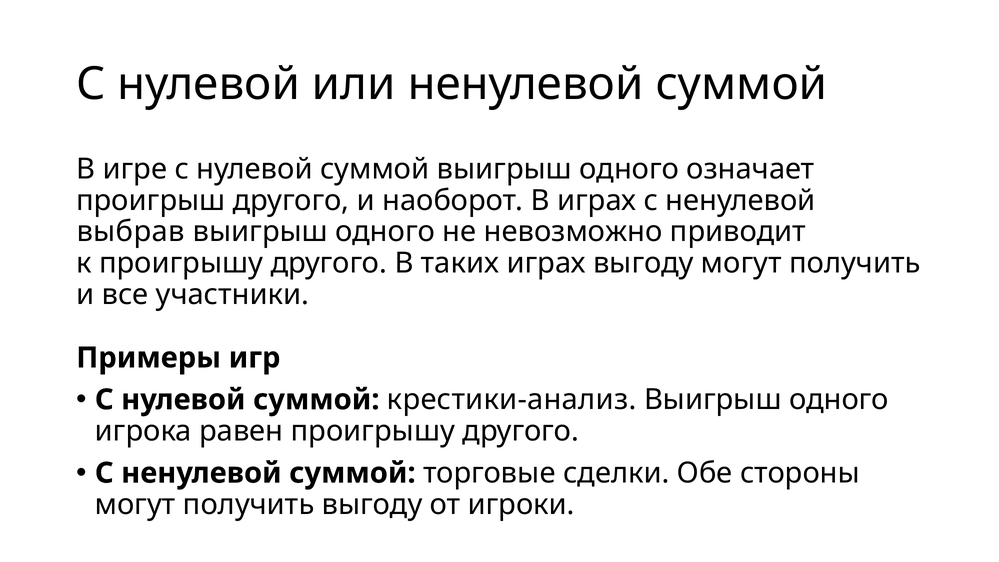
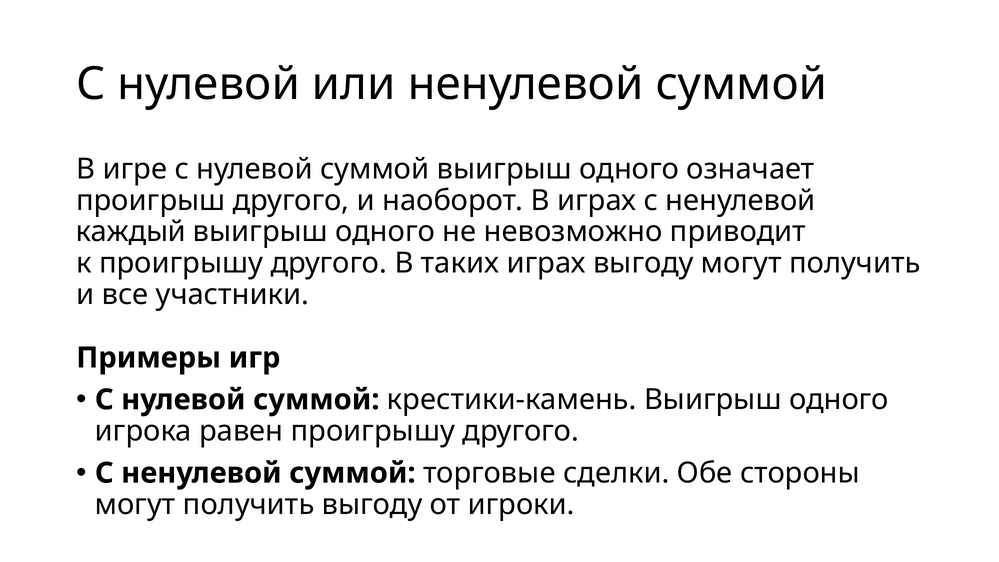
выбрав: выбрав -> каждый (131, 232)
крестики-анализ: крестики-анализ -> крестики-камень (512, 400)
